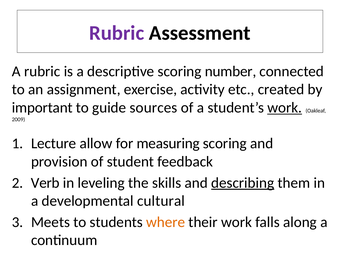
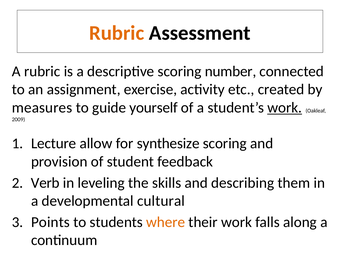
Rubric colour: purple -> orange (117, 33)
important: important -> measures (42, 108)
sources: sources -> yourself (154, 108)
measuring: measuring -> synthesize (168, 144)
describing underline: present -> none (243, 183)
Meets: Meets -> Points (50, 222)
